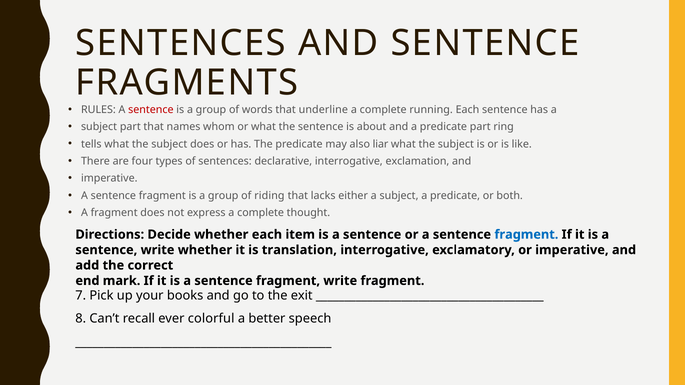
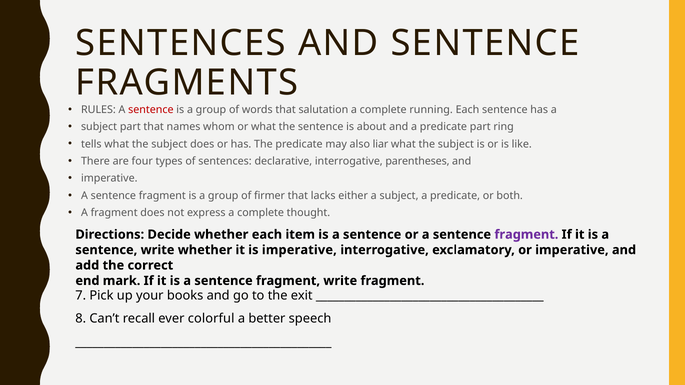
underline: underline -> salutation (323, 110)
exclamation: exclamation -> parentheses (417, 161)
riding: riding -> firmer (270, 196)
fragment colour: blue -> purple (526, 235)
is translation: translation -> imperative (299, 250)
